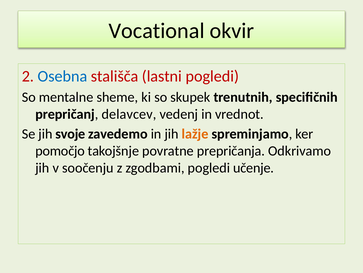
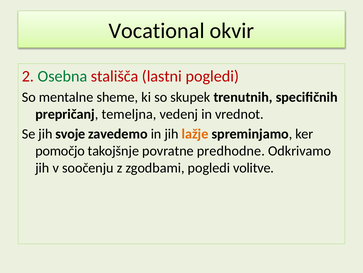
Osebna colour: blue -> green (63, 76)
delavcev: delavcev -> temeljna (129, 114)
prepričanja: prepričanja -> predhodne (231, 151)
učenje: učenje -> volitve (254, 167)
